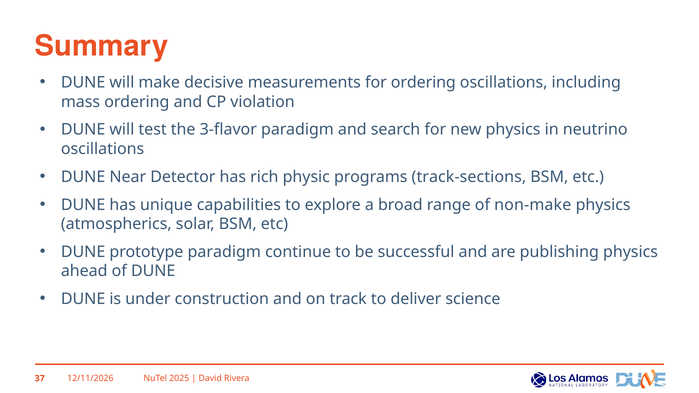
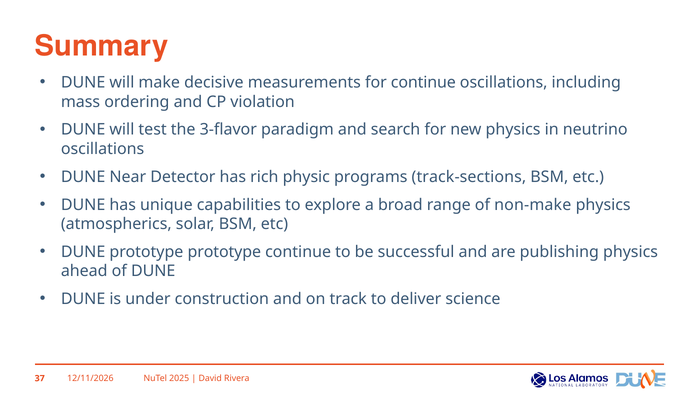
for ordering: ordering -> continue (423, 83)
prototype paradigm: paradigm -> prototype (224, 252)
